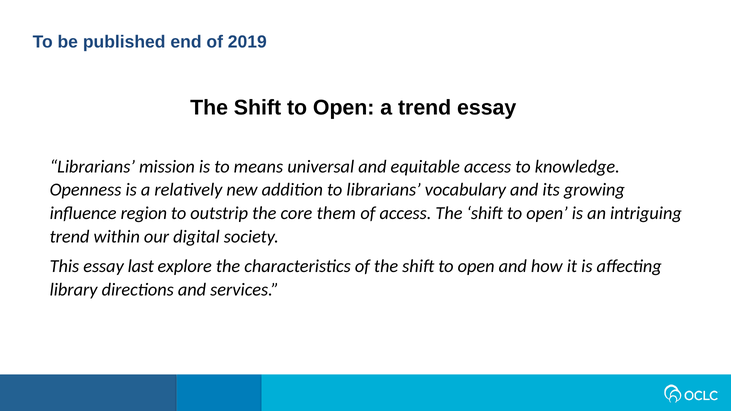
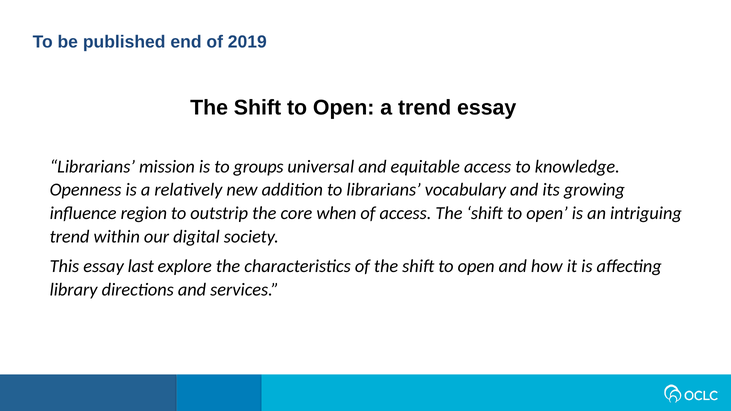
means: means -> groups (259, 167)
them: them -> when (336, 214)
